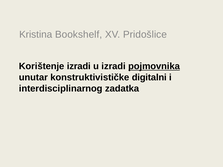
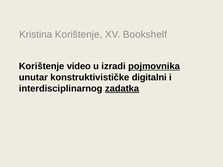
Kristina Bookshelf: Bookshelf -> Korištenje (79, 34)
Pridošlice: Pridošlice -> Bookshelf (145, 34)
Korištenje izradi: izradi -> video (79, 66)
zadatka underline: none -> present (122, 89)
